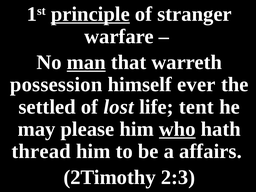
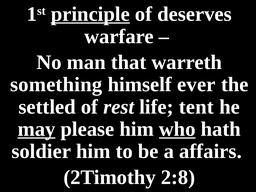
stranger: stranger -> deserves (194, 14)
man underline: present -> none (86, 62)
possession: possession -> something (56, 85)
lost: lost -> rest (119, 107)
may underline: none -> present (37, 129)
thread: thread -> soldier (41, 151)
2:3: 2:3 -> 2:8 (178, 177)
